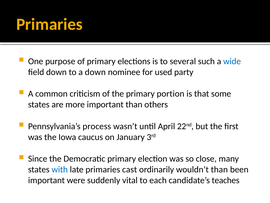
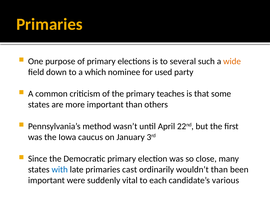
wide colour: blue -> orange (232, 61)
a down: down -> which (95, 72)
portion: portion -> teaches (171, 94)
process: process -> method (97, 126)
teaches: teaches -> various (226, 180)
